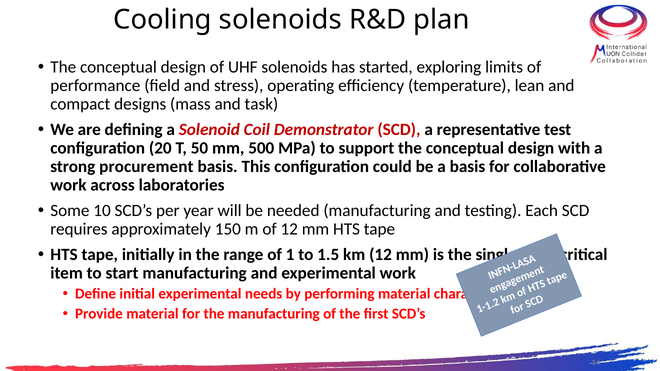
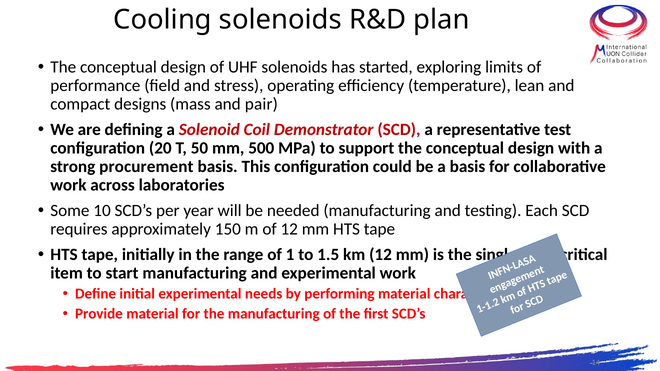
task: task -> pair (261, 104)
